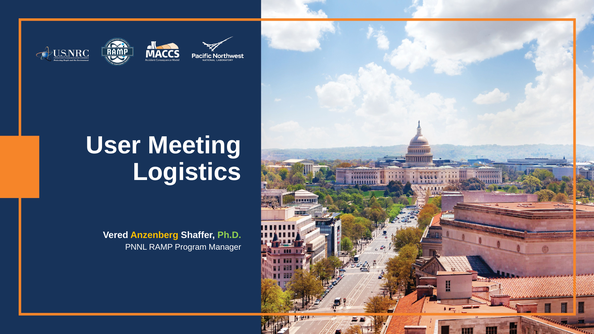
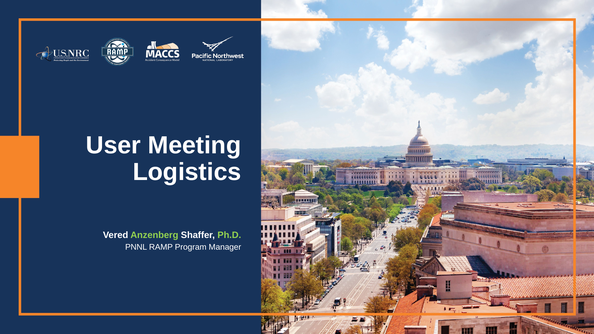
Anzenberg colour: yellow -> light green (154, 235)
